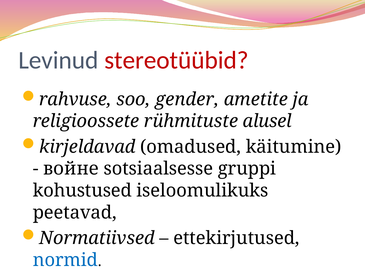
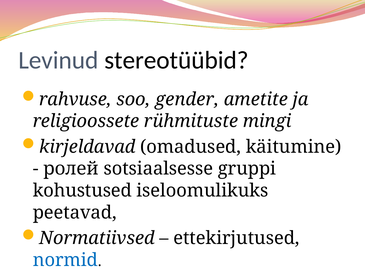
stereotüübid colour: red -> black (176, 60)
alusel: alusel -> mingi (267, 121)
войне: войне -> ролей (71, 169)
